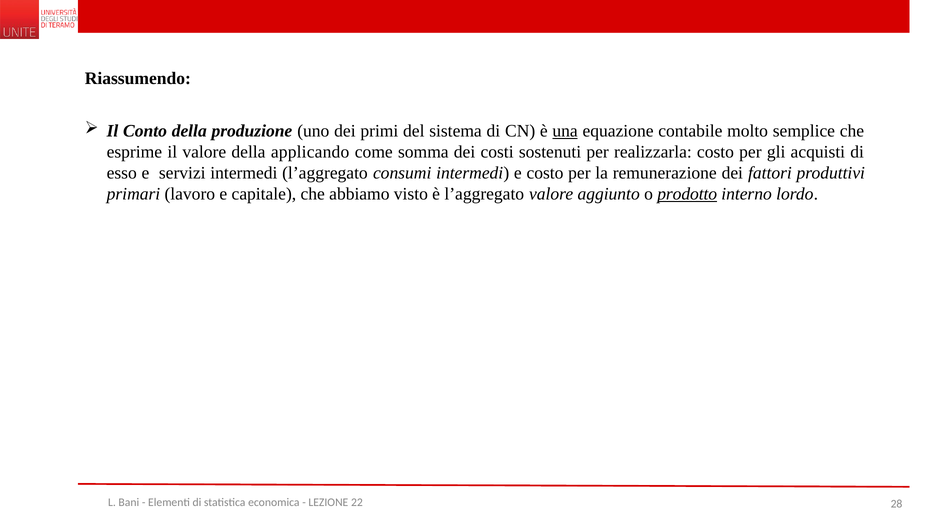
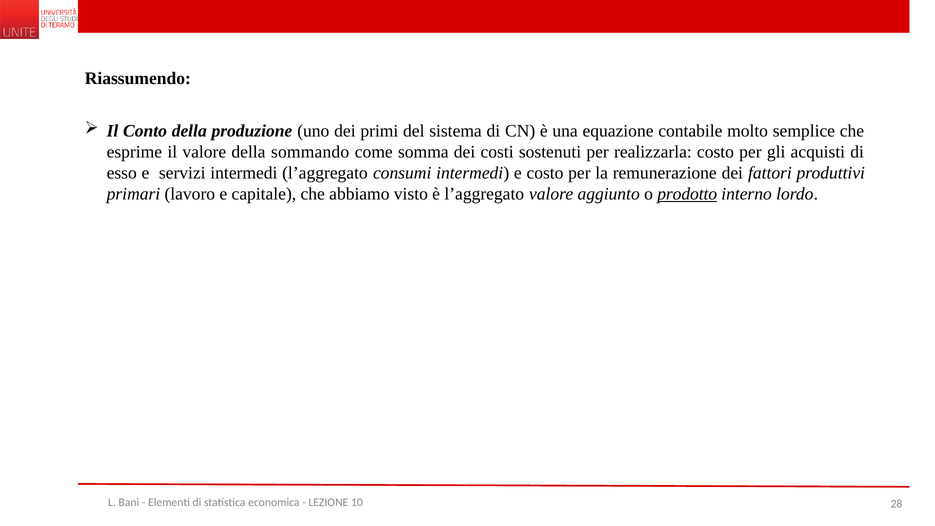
una underline: present -> none (565, 131)
applicando: applicando -> sommando (310, 152)
22: 22 -> 10 (357, 502)
